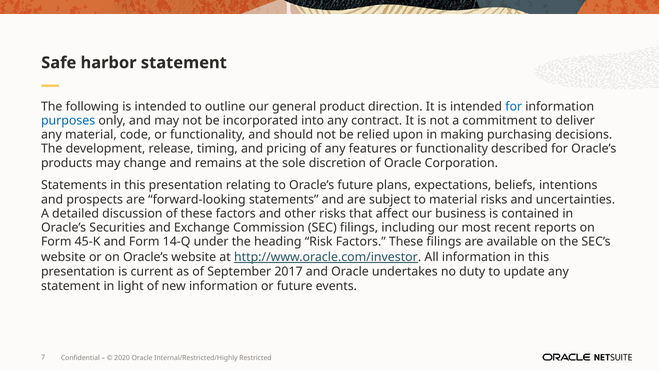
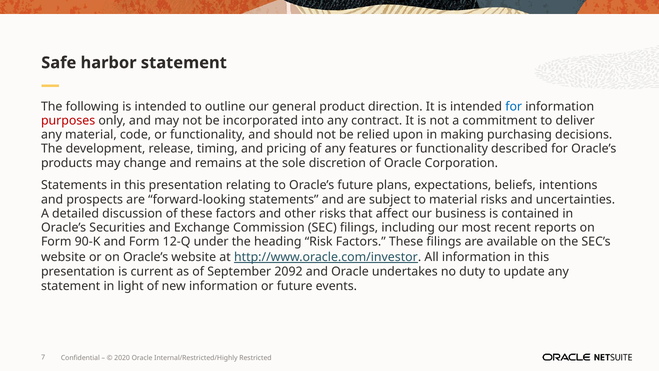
purposes colour: blue -> red (68, 121)
45-K: 45-K -> 90-K (88, 242)
14-Q: 14-Q -> 12-Q (177, 242)
2017: 2017 -> 2092 (289, 272)
